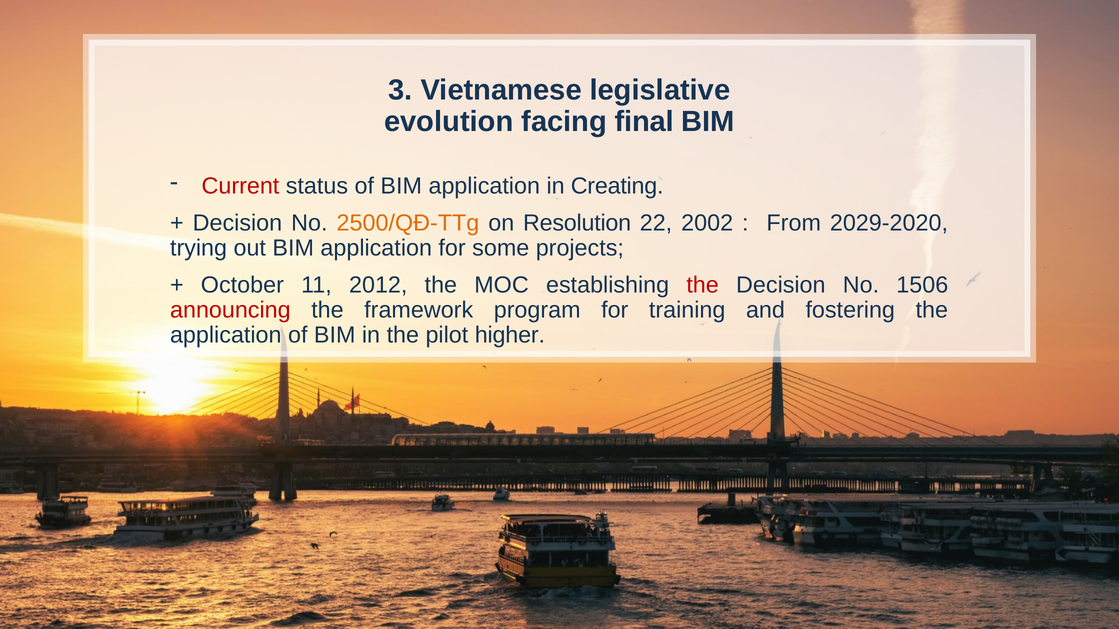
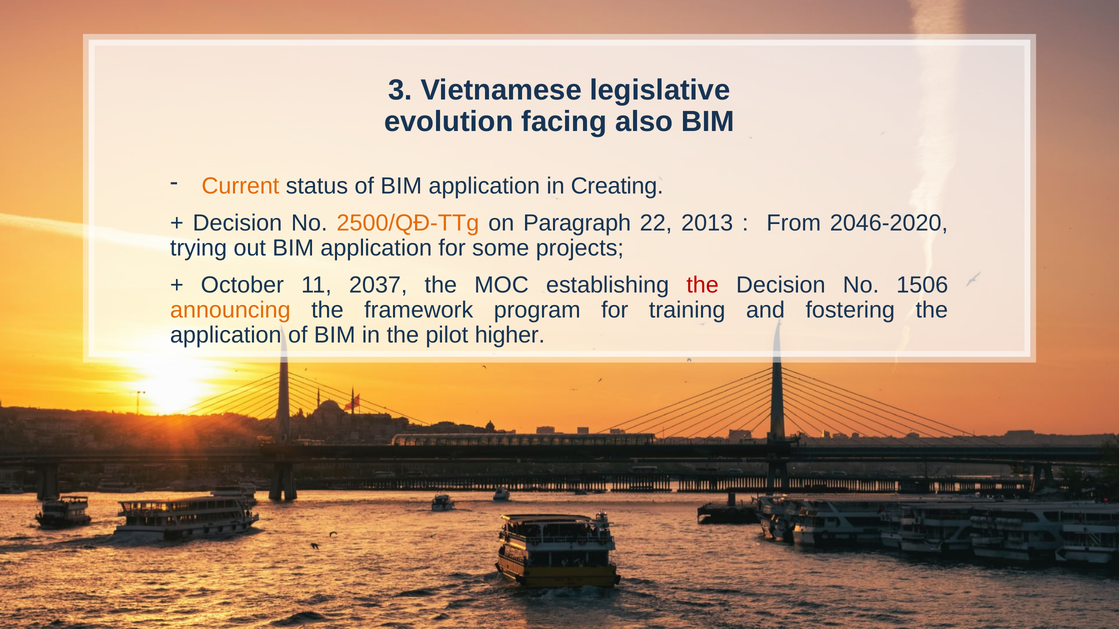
final: final -> also (644, 122)
Current colour: red -> orange (240, 186)
Resolution: Resolution -> Paragraph (577, 223)
2002: 2002 -> 2013 (707, 223)
2029-2020: 2029-2020 -> 2046-2020 (889, 223)
2012: 2012 -> 2037 (378, 285)
announcing colour: red -> orange (230, 310)
